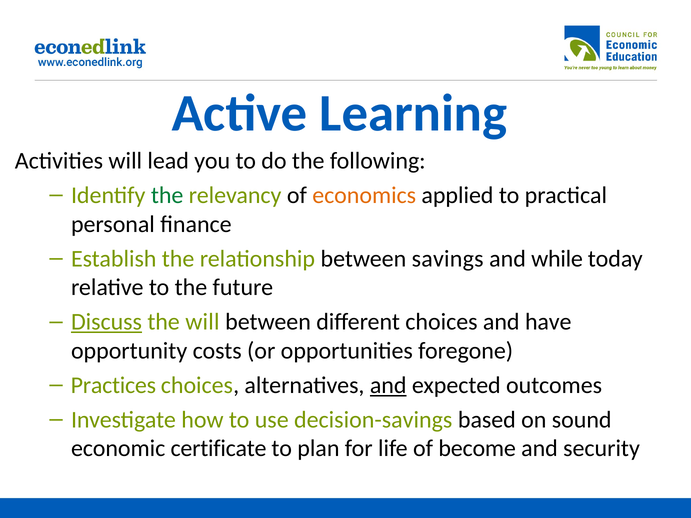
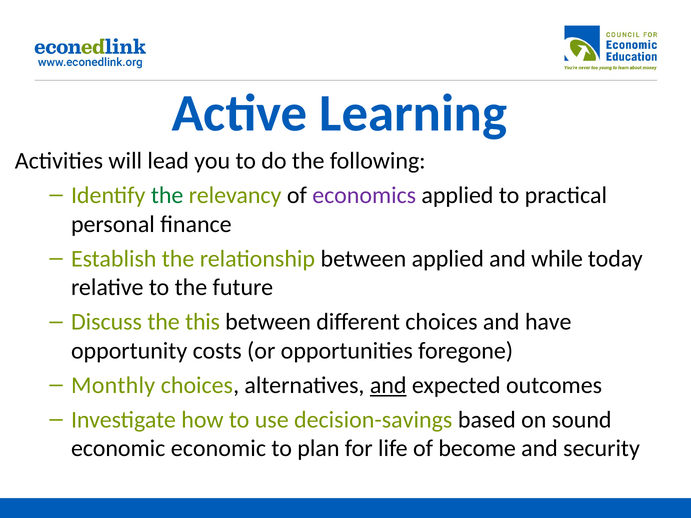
economics colour: orange -> purple (364, 195)
between savings: savings -> applied (448, 259)
Discuss underline: present -> none (106, 322)
the will: will -> this (203, 322)
Practices: Practices -> Monthly (113, 385)
economic certificate: certificate -> economic (218, 449)
